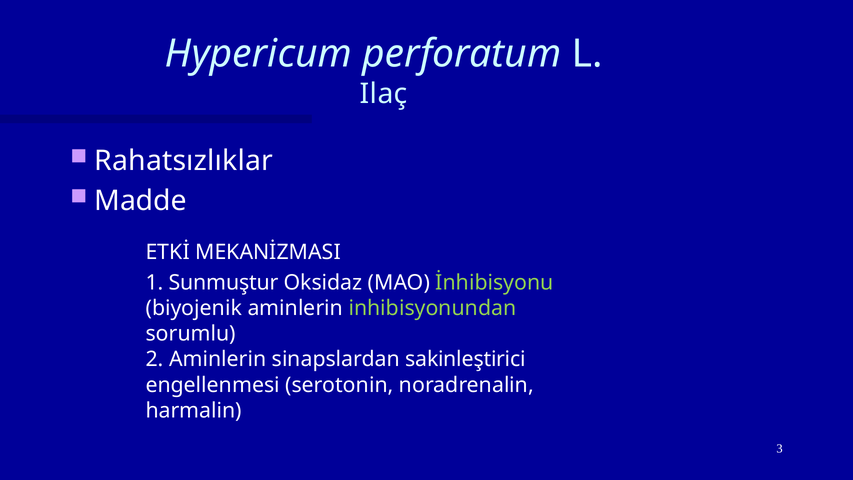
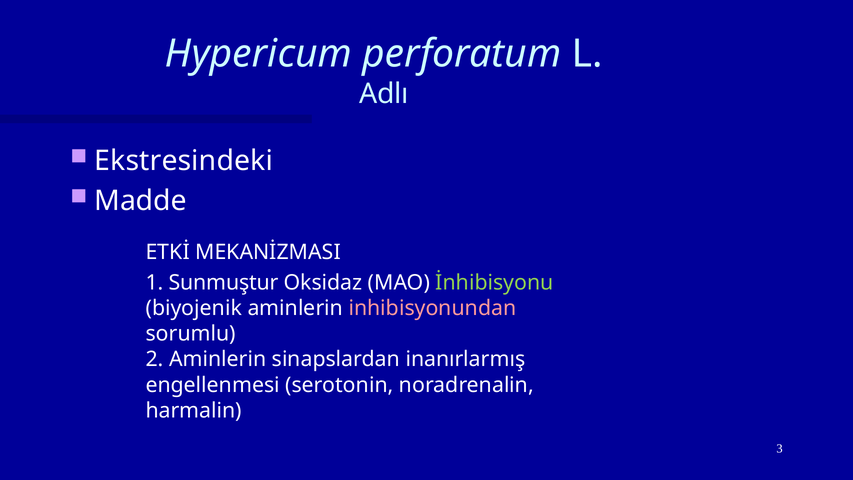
Ilaç: Ilaç -> Adlı (384, 94)
Rahatsızlıklar: Rahatsızlıklar -> Ekstresindeki (184, 161)
inhibisyonundan colour: light green -> pink (432, 308)
sakinleştirici: sakinleştirici -> inanırlarmış (465, 359)
